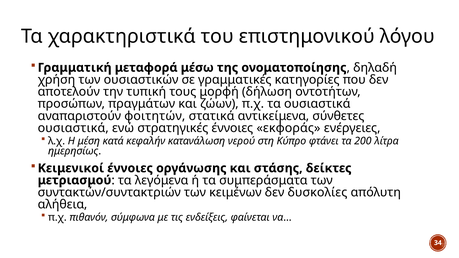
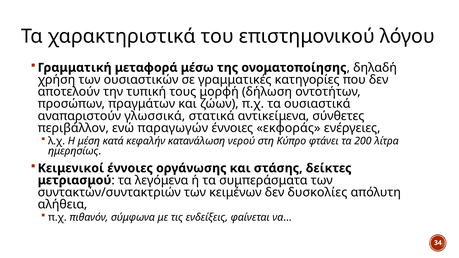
φοιτητών: φοιτητών -> γλωσσικά (155, 116)
ουσιαστικά: ουσιαστικά -> περιβάλλον (73, 128)
στρατηγικές: στρατηγικές -> παραγωγών (173, 128)
